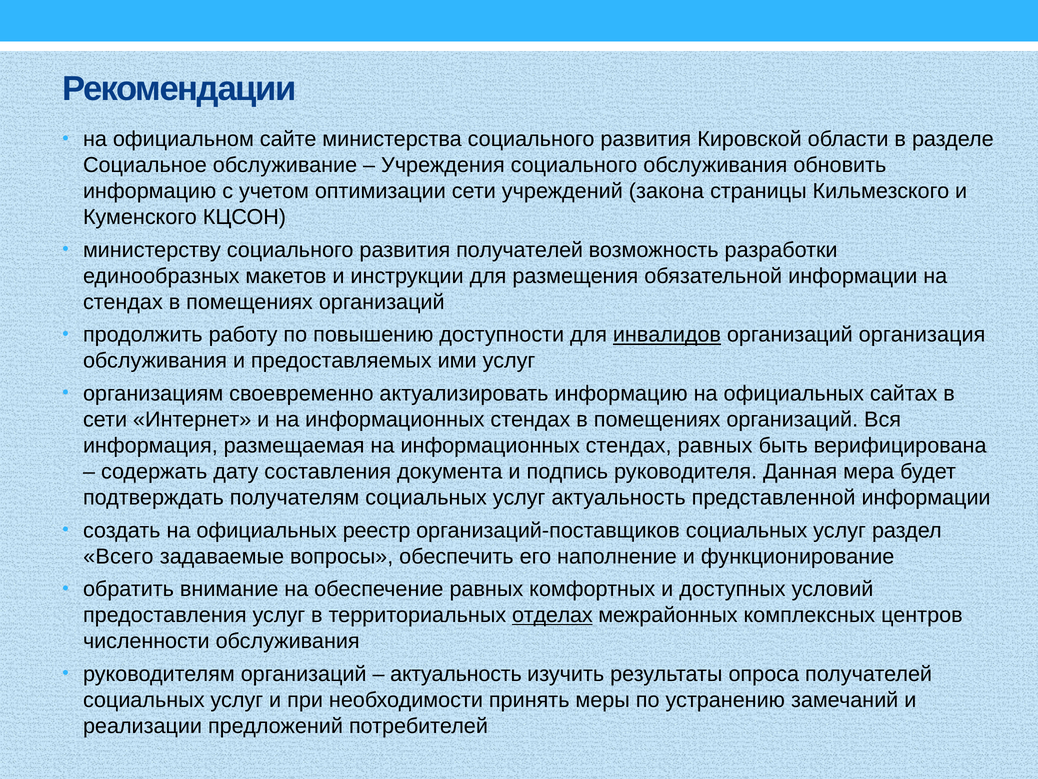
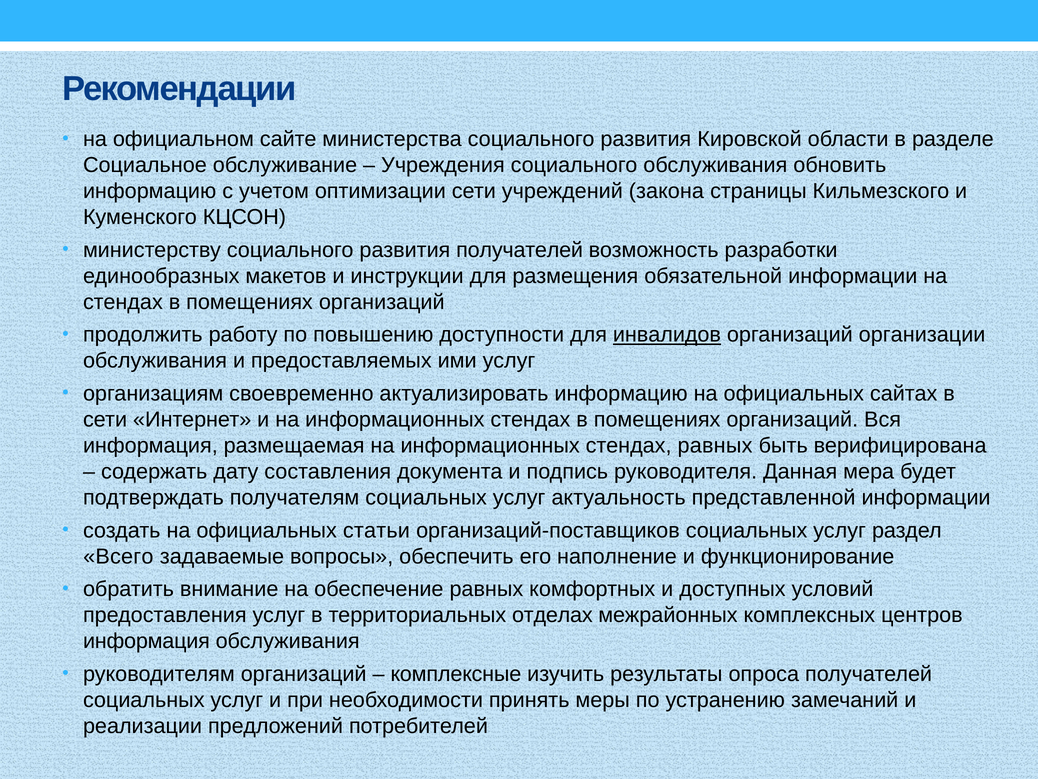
организация: организация -> организации (922, 335)
реестр: реестр -> статьи (376, 530)
отделах underline: present -> none (552, 615)
численности: численности -> информация (146, 641)
актуальность: актуальность -> комплексные (456, 674)
